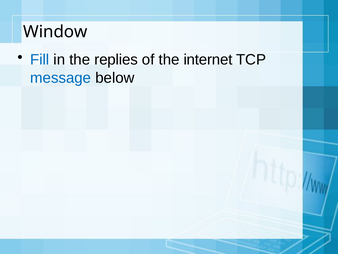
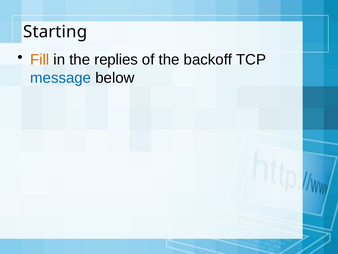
Window: Window -> Starting (55, 32)
Fill colour: blue -> orange (40, 60)
internet: internet -> backoff (208, 60)
